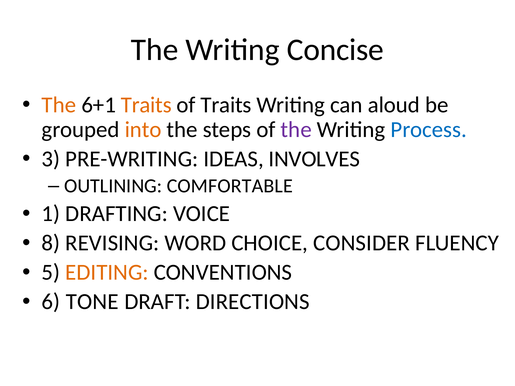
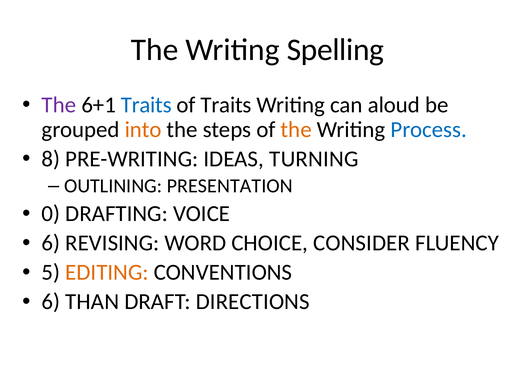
Concise: Concise -> Spelling (335, 50)
The colour: orange -> purple (59, 105)
Traits colour: orange -> blue (146, 105)
the colour: purple -> orange (296, 130)
3: 3 -> 8 (51, 159)
INVOLVES: INVOLVES -> TURNING (314, 159)
COMFORTABLE: COMFORTABLE -> PRESENTATION (230, 186)
1: 1 -> 0 (51, 214)
8: 8 -> 6 (51, 243)
TONE: TONE -> THAN (92, 302)
